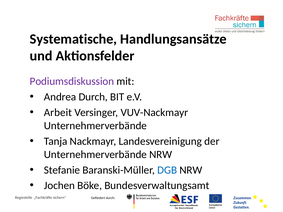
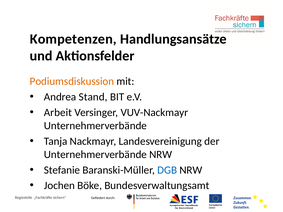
Systematische: Systematische -> Kompetenzen (73, 39)
Podiumsdiskussion colour: purple -> orange (72, 81)
Andrea Durch: Durch -> Stand (93, 97)
